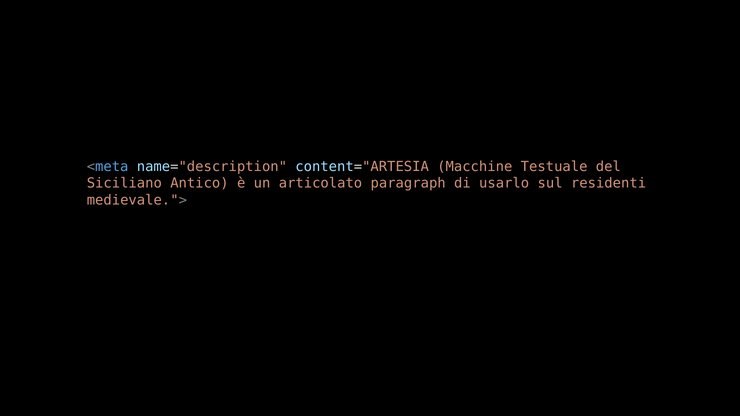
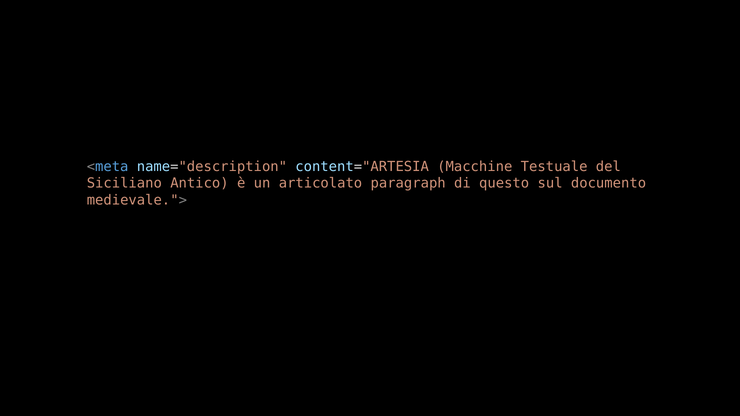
usarlo: usarlo -> questo (504, 183)
residenti: residenti -> documento (609, 183)
